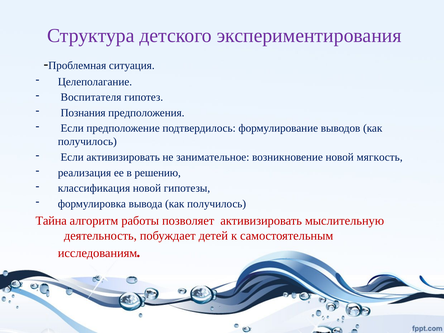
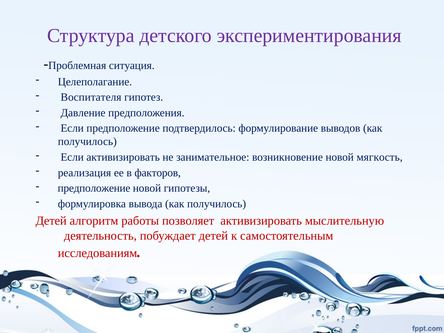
Познания: Познания -> Давление (83, 113)
решению: решению -> факторов (158, 173)
классификация: классификация -> предположение (94, 188)
Тайна: Тайна -> Детей (51, 221)
